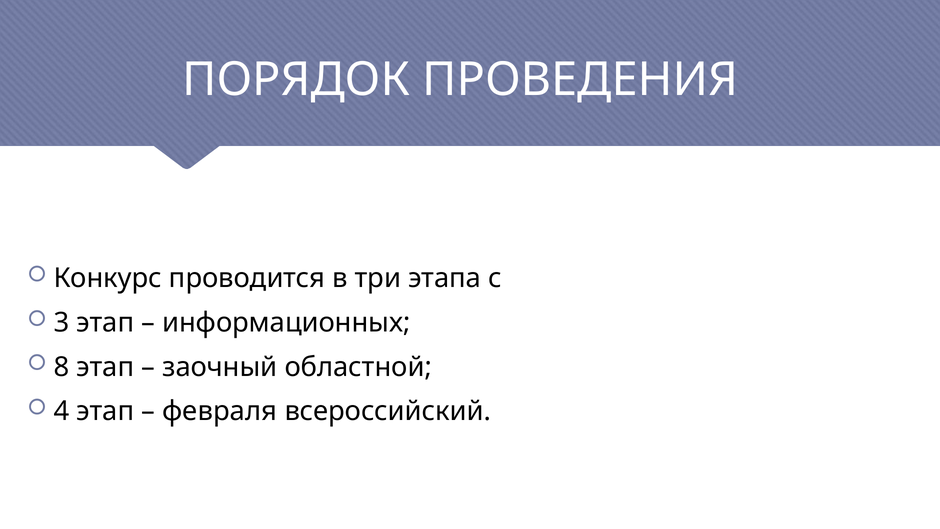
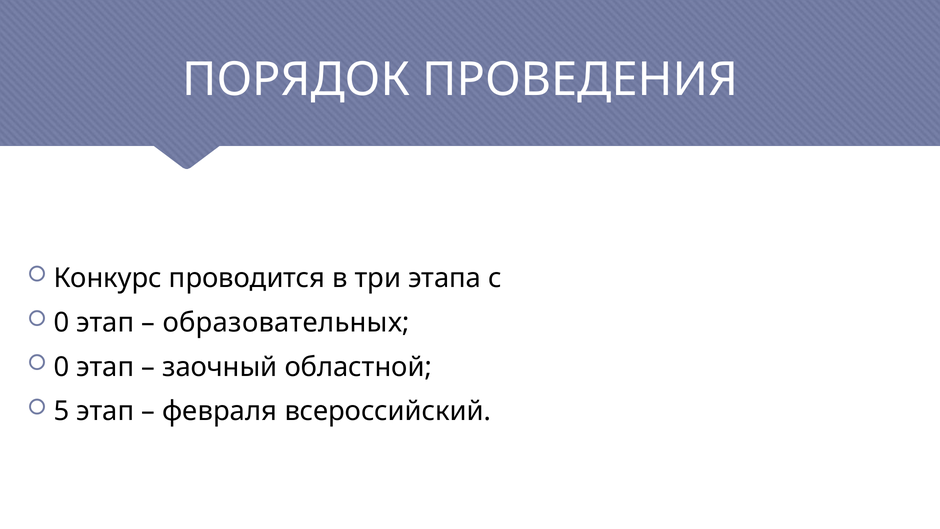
3: 3 -> 0 (62, 323)
информационных: информационных -> образовательных (286, 323)
8: 8 -> 0 (62, 367)
4: 4 -> 5 (62, 411)
